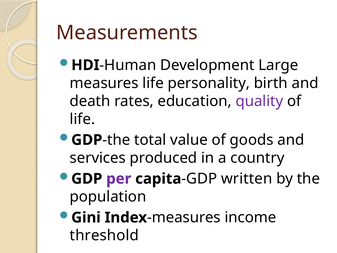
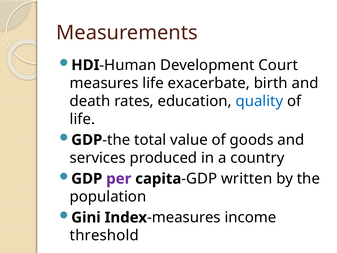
Large: Large -> Court (278, 65)
personality: personality -> exacerbate (209, 83)
quality colour: purple -> blue (259, 101)
